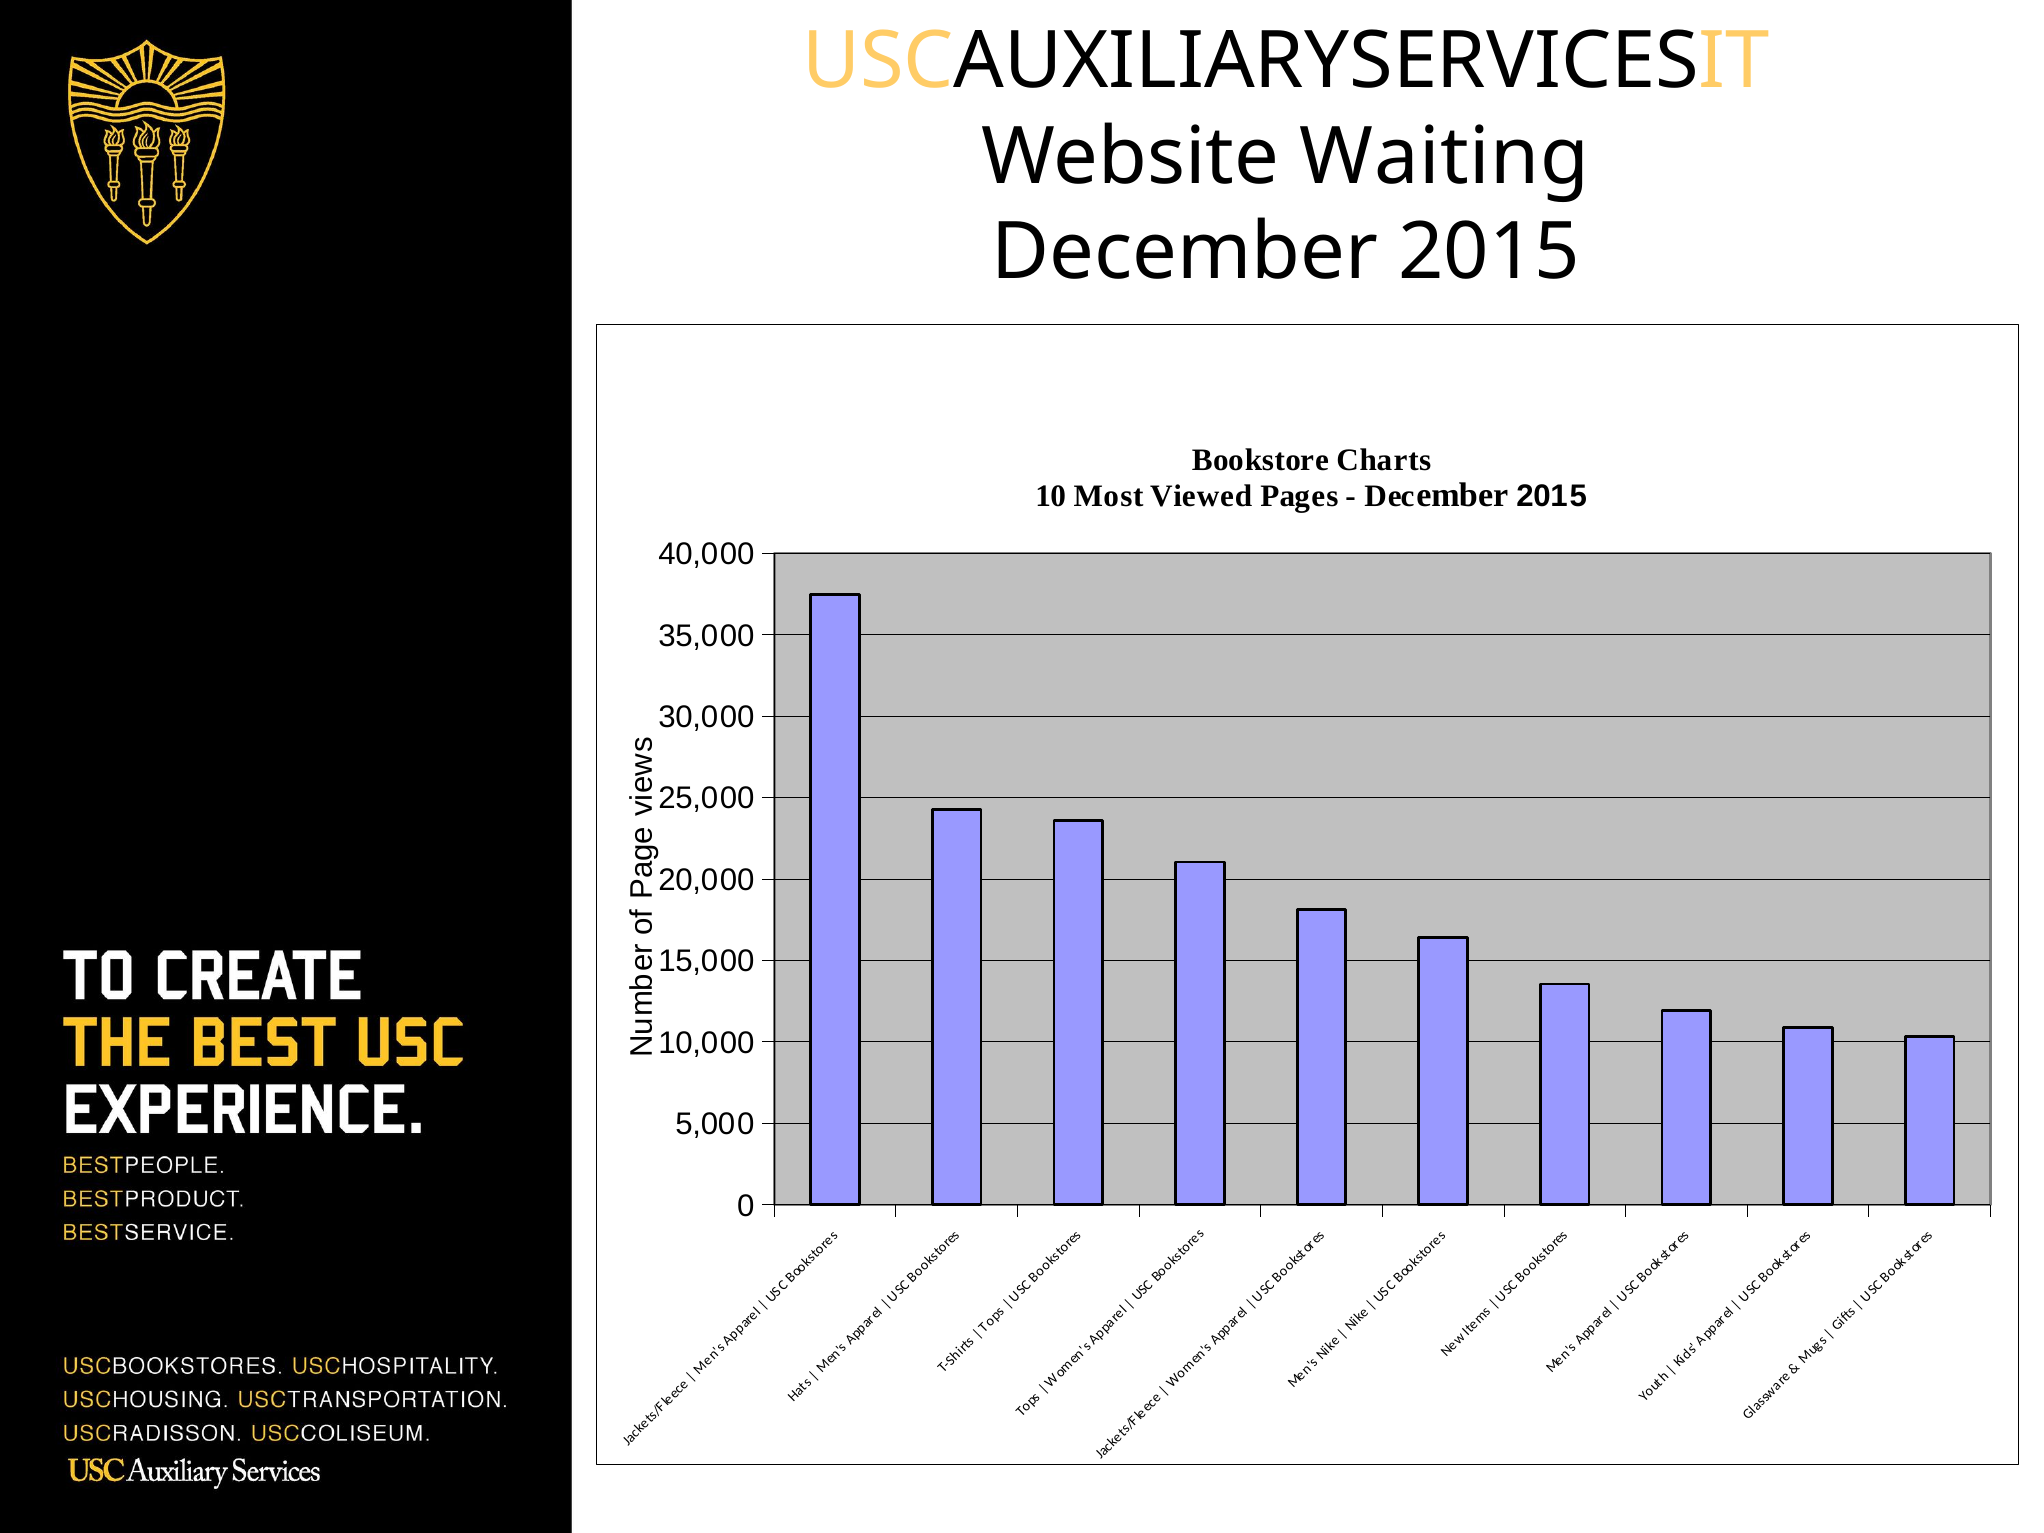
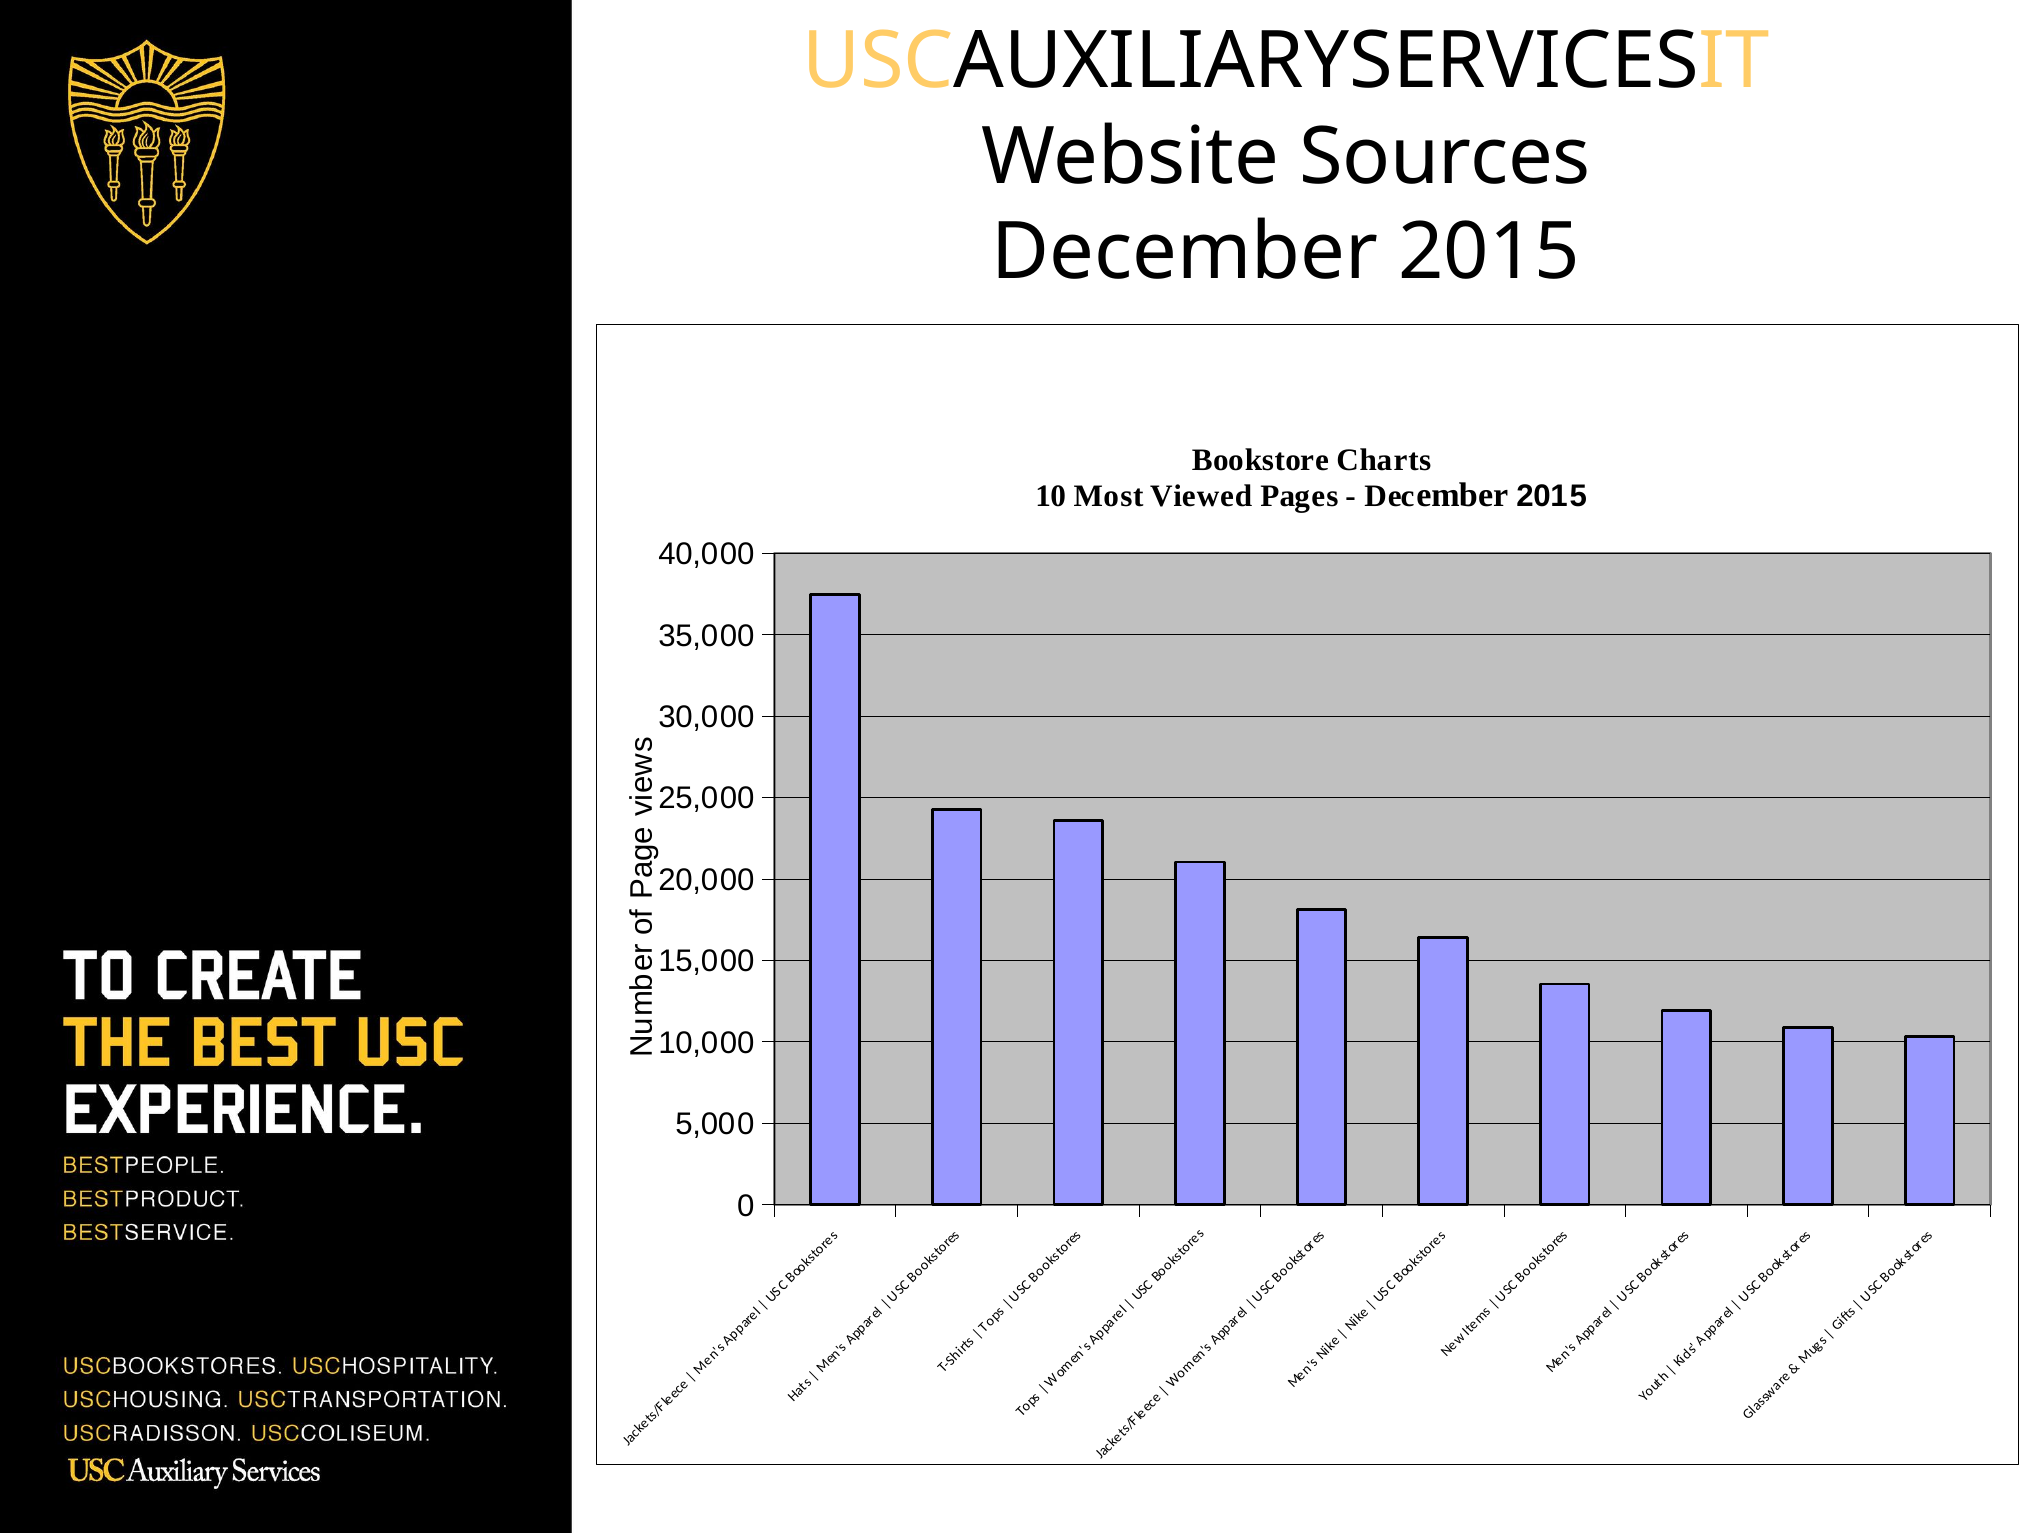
Waiting: Waiting -> Sources (1445, 157)
